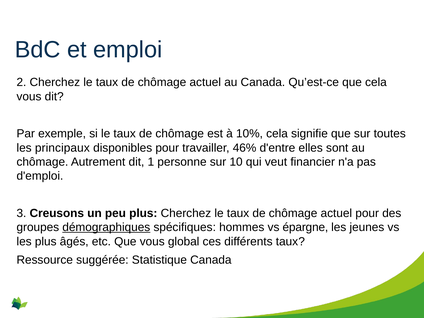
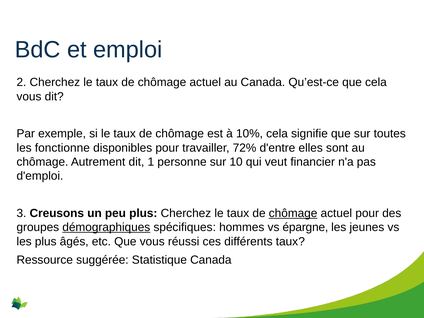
principaux: principaux -> fonctionne (62, 148)
46%: 46% -> 72% (245, 148)
chômage underline: none -> present (293, 213)
global: global -> réussi (184, 241)
